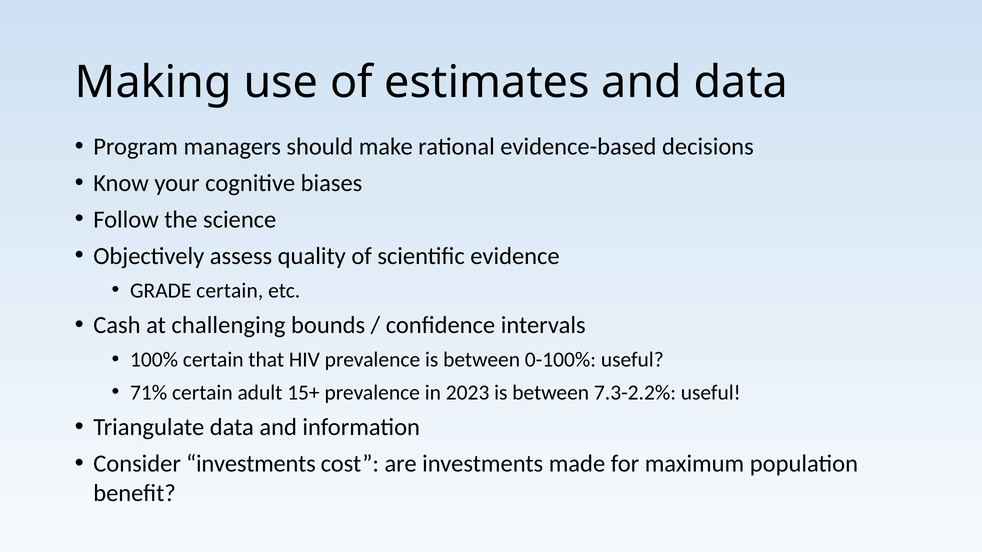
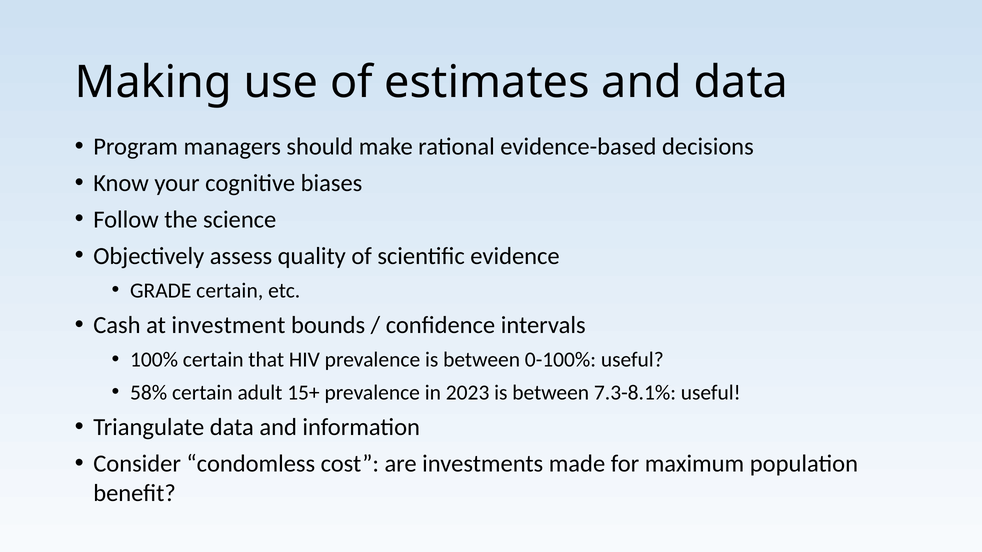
challenging: challenging -> investment (228, 325)
71%: 71% -> 58% (149, 393)
7.3-2.2%: 7.3-2.2% -> 7.3-8.1% (635, 393)
Consider investments: investments -> condomless (251, 464)
